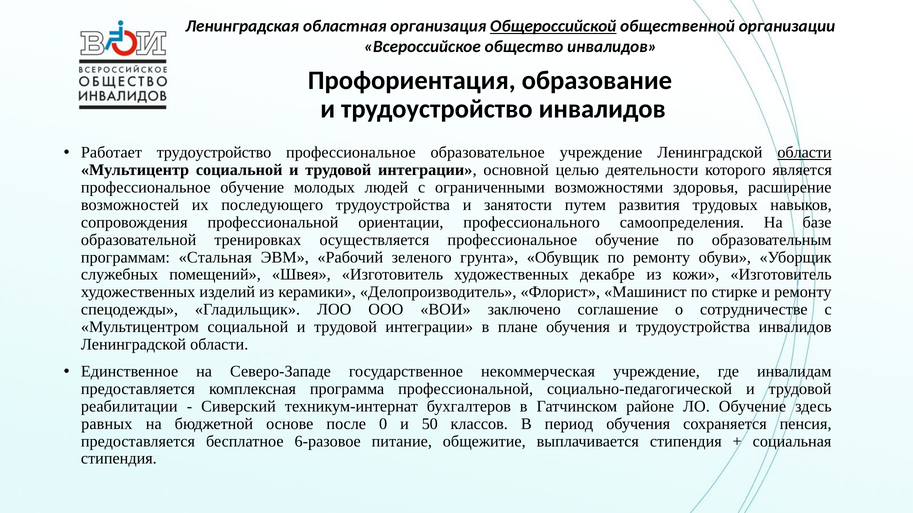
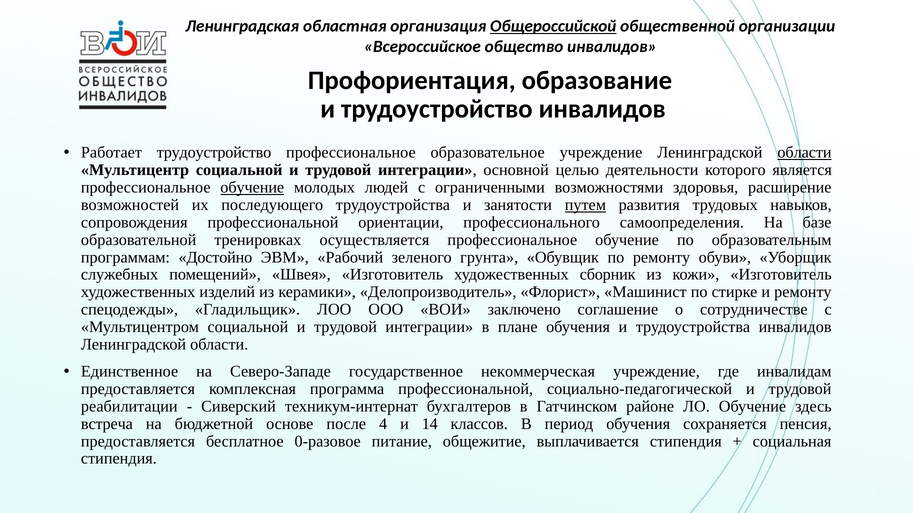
обучение underline: none -> present (252, 188)
путем underline: none -> present (585, 205)
Стальная: Стальная -> Достойно (215, 257)
декабре: декабре -> сборник (608, 275)
равных: равных -> встреча (107, 424)
0: 0 -> 4 (383, 424)
50: 50 -> 14 (430, 424)
6-разовое: 6-разовое -> 0-разовое (328, 442)
